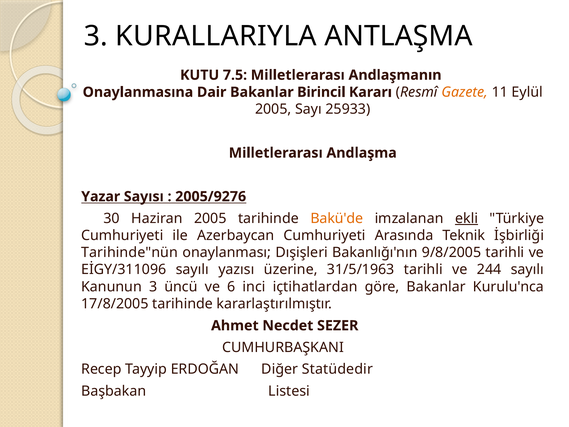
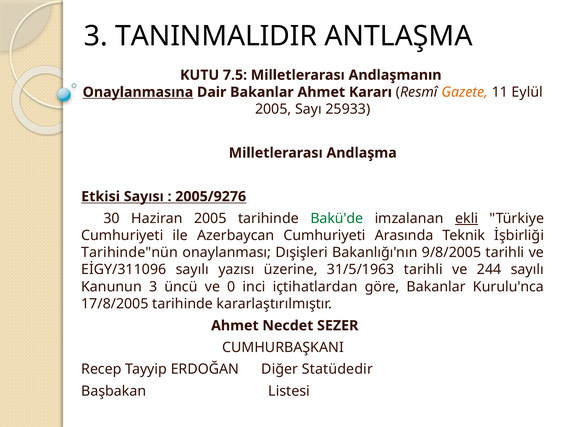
KURALLARIYLA: KURALLARIYLA -> TANINMALIDIR (216, 36)
Onaylanmasına underline: none -> present (138, 92)
Bakanlar Birincil: Birincil -> Ahmet (321, 92)
Yazar: Yazar -> Etkisi (101, 196)
Bakü'de colour: orange -> green (337, 218)
6: 6 -> 0 (231, 287)
